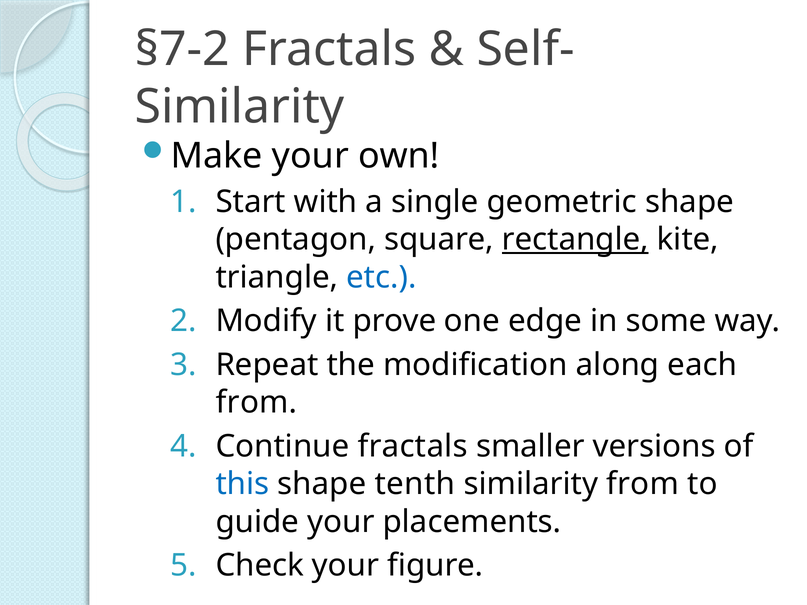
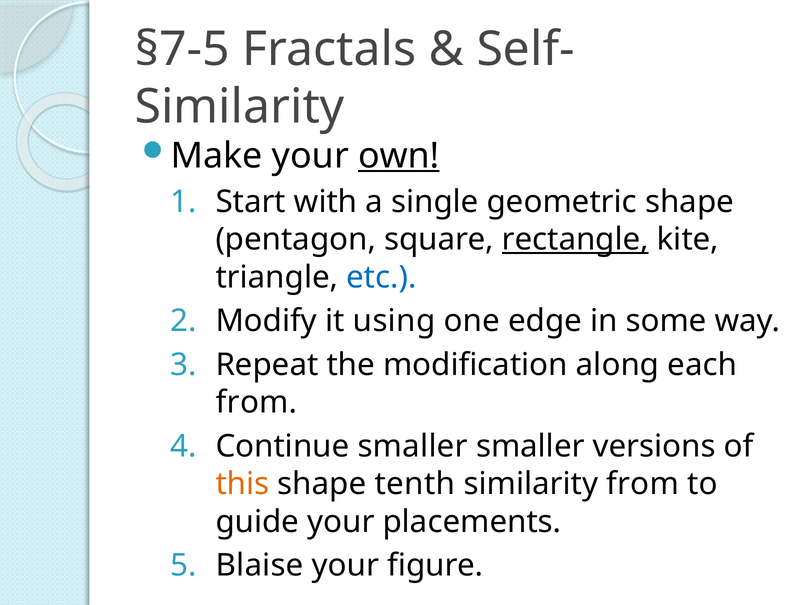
§7-2: §7-2 -> §7-5 (182, 49)
own underline: none -> present (399, 156)
prove: prove -> using (394, 321)
Continue fractals: fractals -> smaller (413, 447)
this colour: blue -> orange (242, 484)
Check: Check -> Blaise (260, 566)
